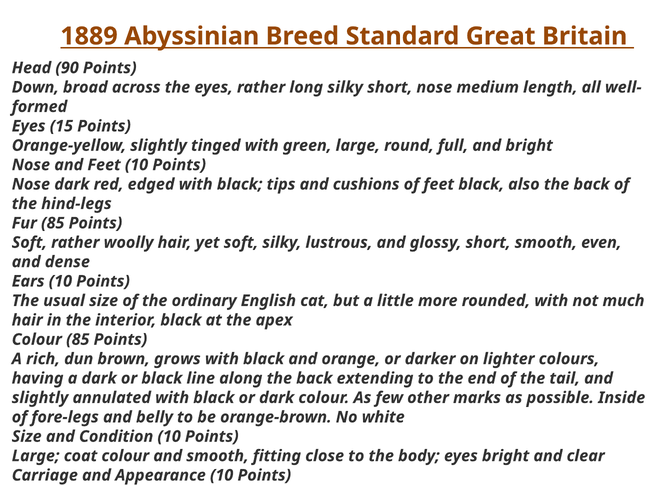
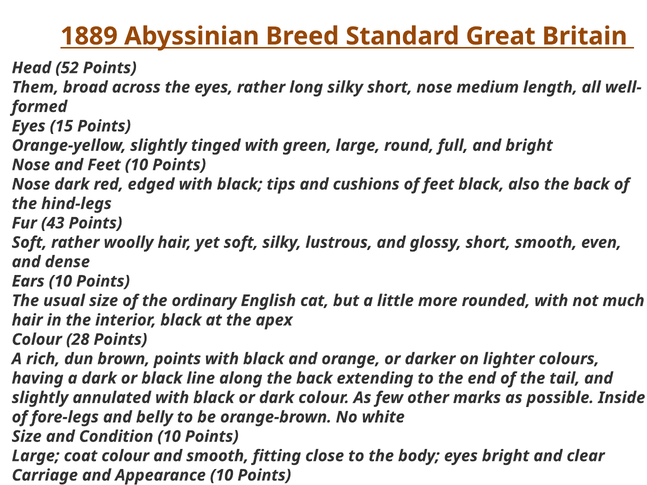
90: 90 -> 52 (67, 68)
Down: Down -> Them (35, 87)
Fur 85: 85 -> 43 (53, 223)
Colour 85: 85 -> 28 (78, 340)
brown grows: grows -> points (177, 359)
